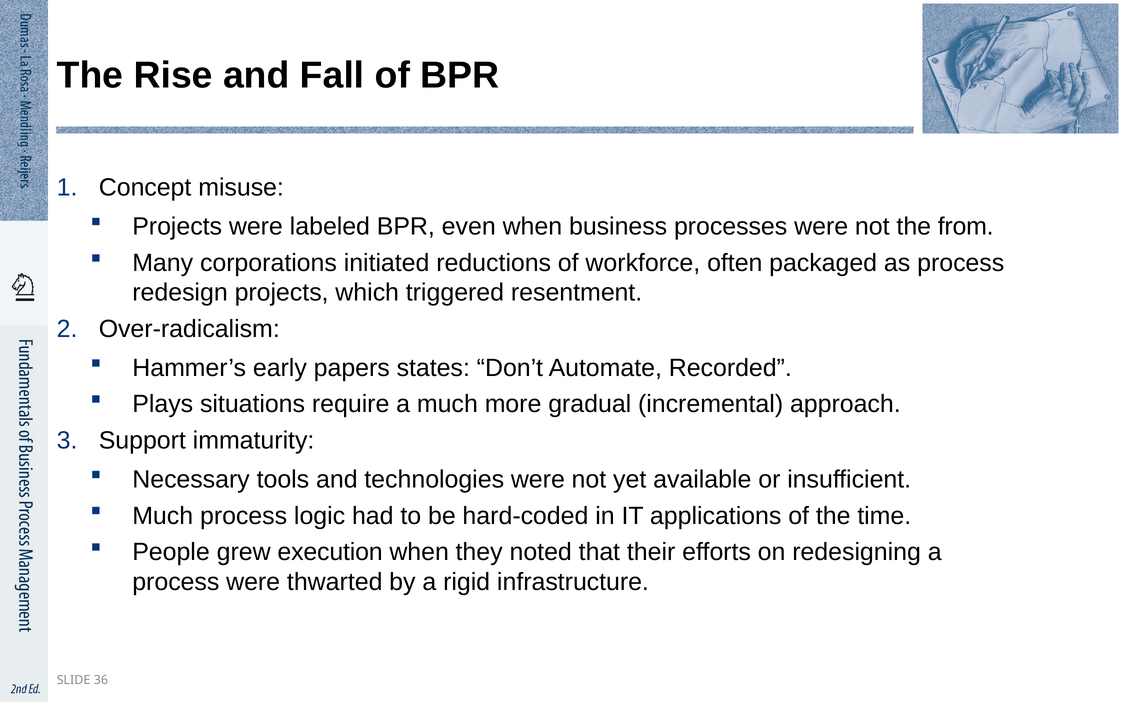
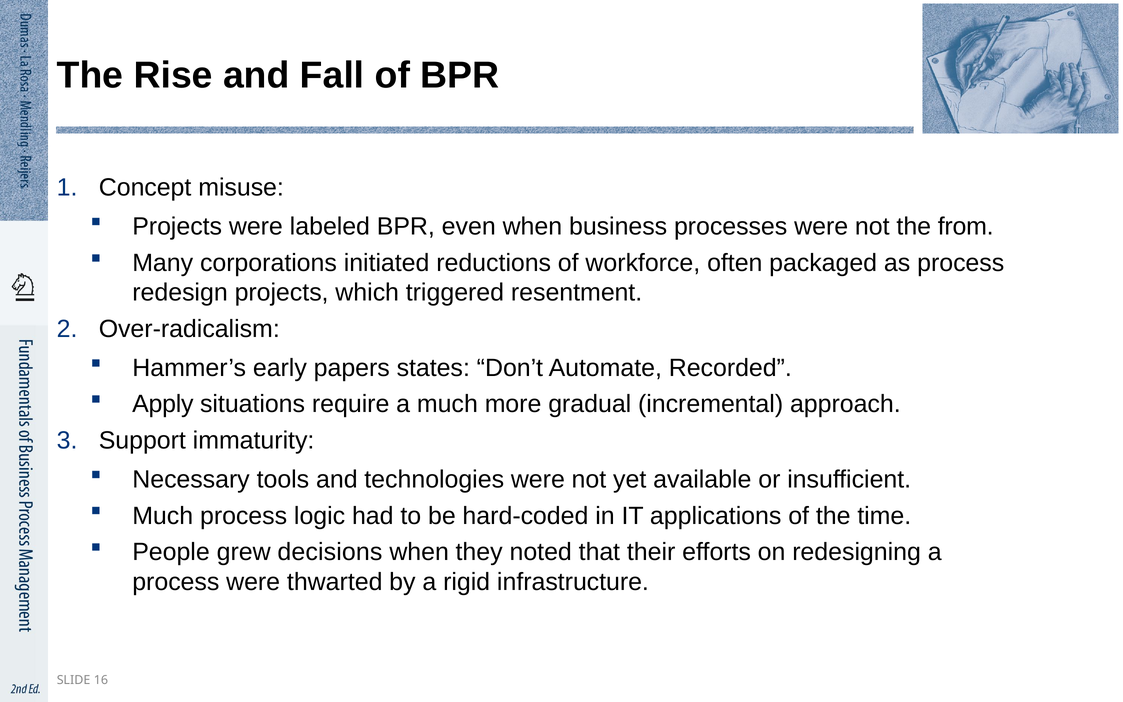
Plays: Plays -> Apply (163, 404)
execution: execution -> decisions (330, 552)
36: 36 -> 16 (101, 680)
